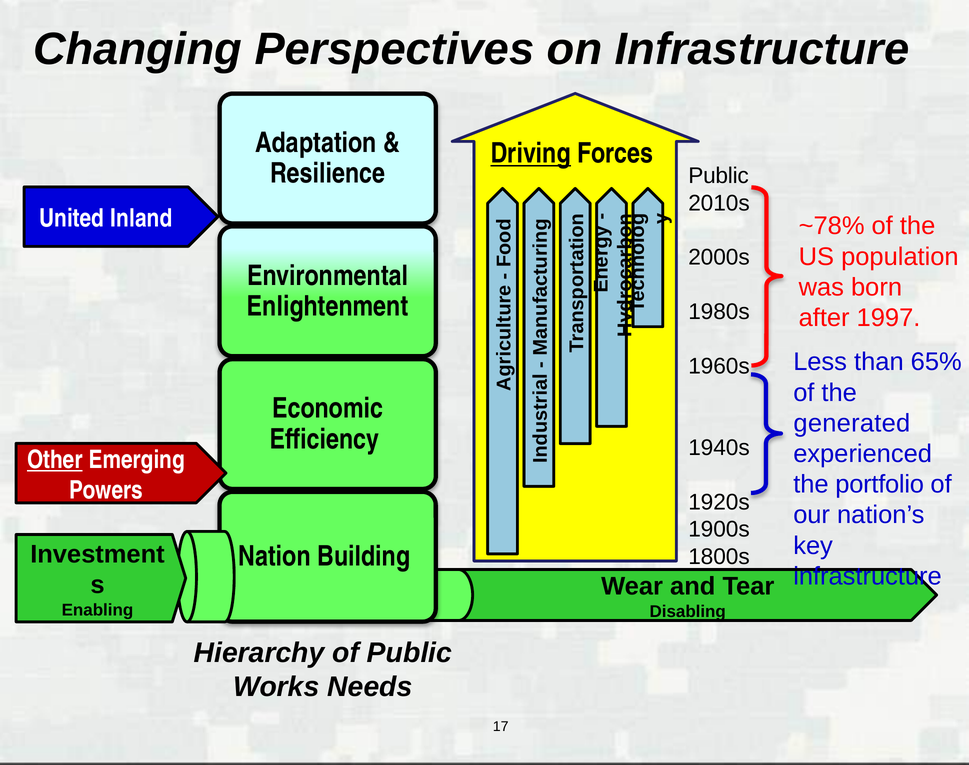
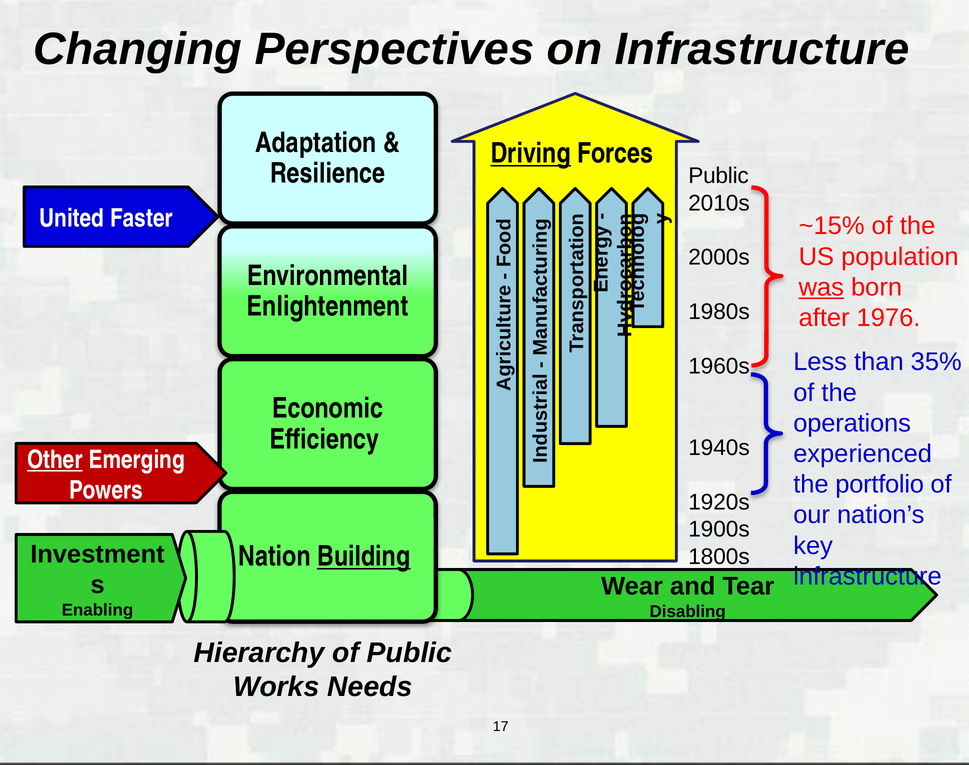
Inland: Inland -> Faster (141, 219)
~78%: ~78% -> ~15% (832, 226)
was underline: none -> present (821, 287)
1997: 1997 -> 1976 (888, 318)
65%: 65% -> 35% (936, 362)
generated: generated -> operations (852, 423)
Building underline: none -> present (364, 557)
